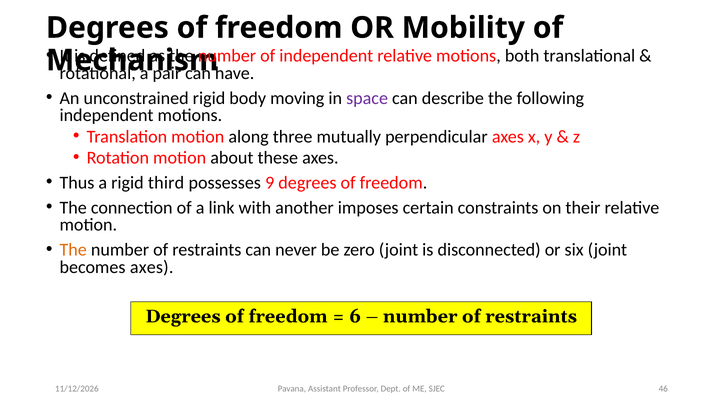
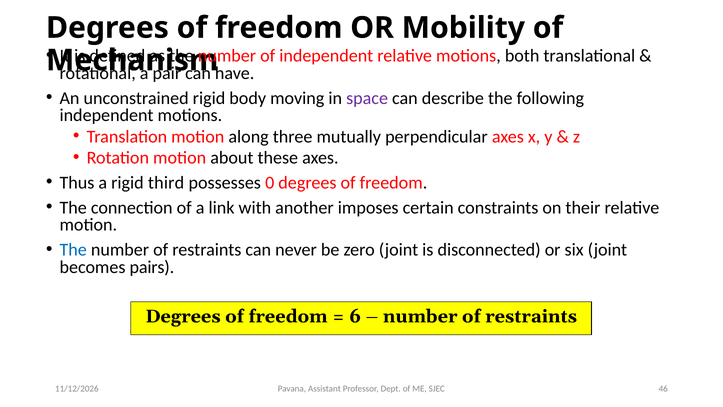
9: 9 -> 0 (270, 182)
The colour: orange -> blue (73, 250)
becomes axes: axes -> pairs (152, 267)
